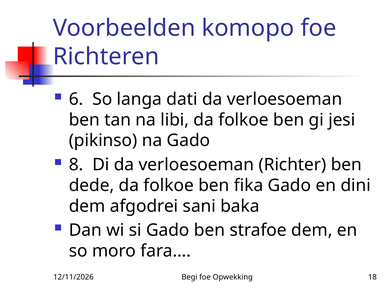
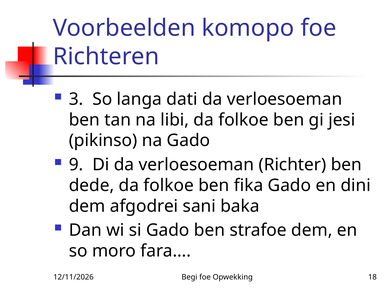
6: 6 -> 3 (76, 99)
8: 8 -> 9 (76, 165)
